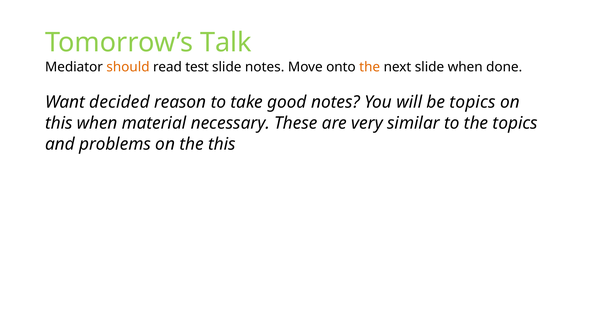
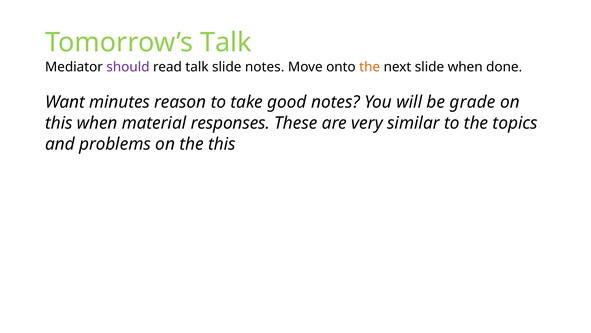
should colour: orange -> purple (128, 67)
read test: test -> talk (197, 67)
decided: decided -> minutes (120, 102)
be topics: topics -> grade (473, 102)
necessary: necessary -> responses (230, 123)
